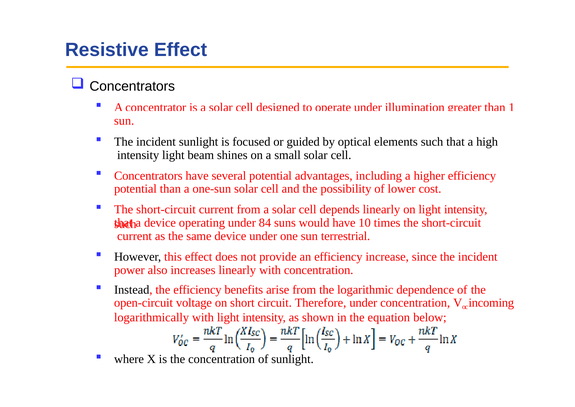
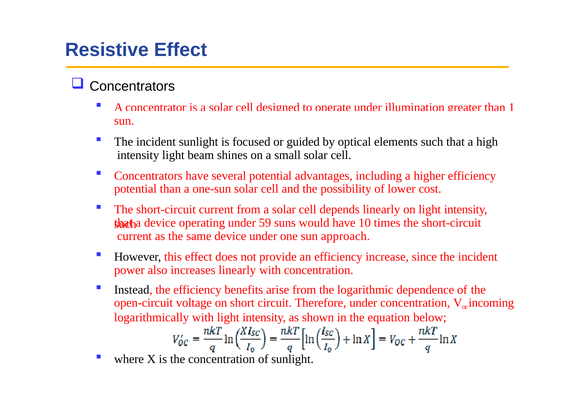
84: 84 -> 59 (265, 223)
terrestrial: terrestrial -> approach (345, 236)
